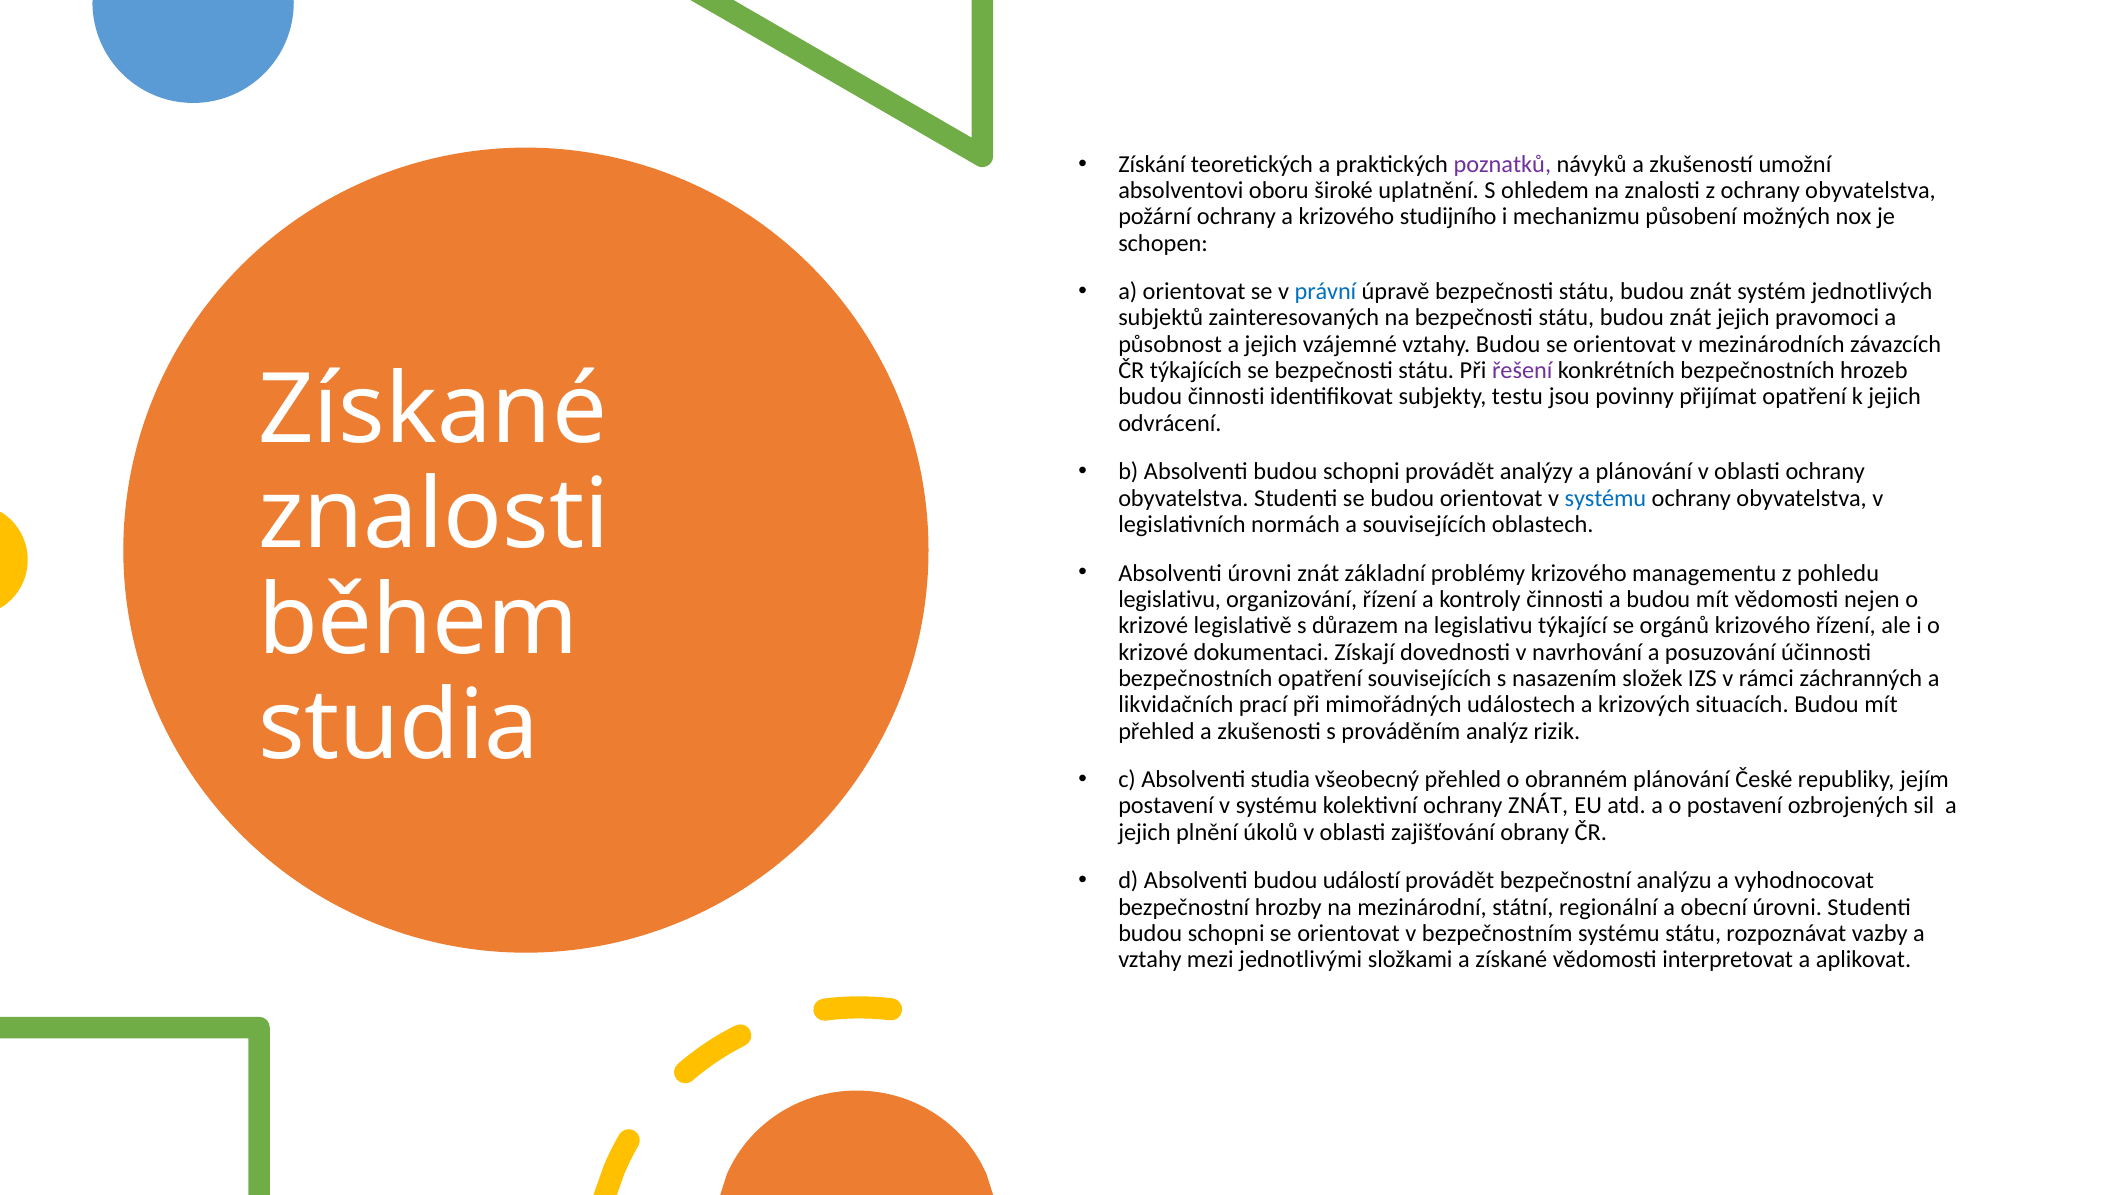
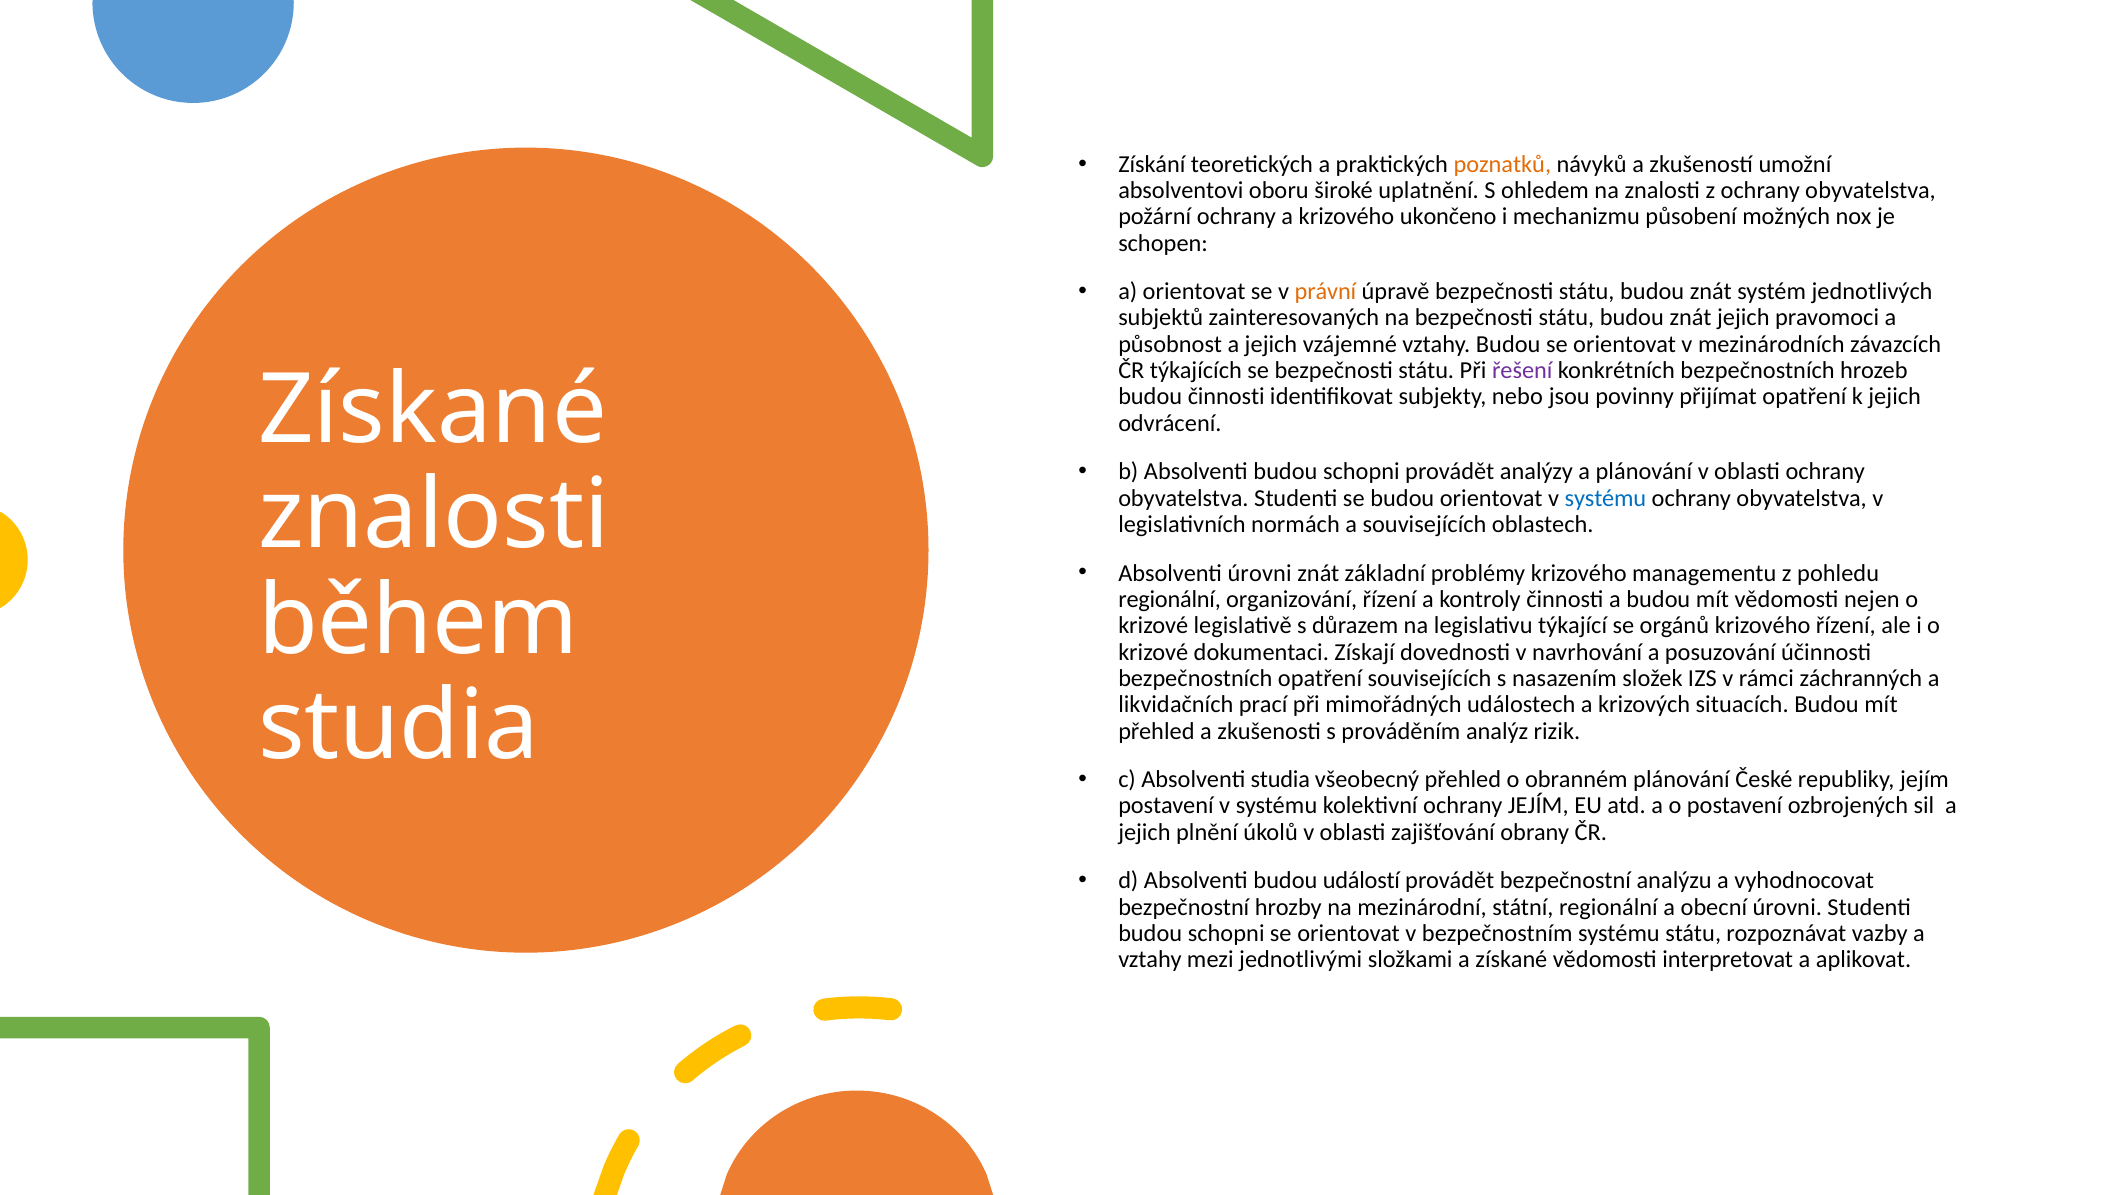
poznatků colour: purple -> orange (1502, 164)
studijního: studijního -> ukončeno (1448, 217)
právní colour: blue -> orange (1325, 292)
testu: testu -> nebo (1517, 397)
legislativu: legislativu -> regionální (1170, 599)
ochrany ZNÁT: ZNÁT -> JEJÍM (1538, 806)
